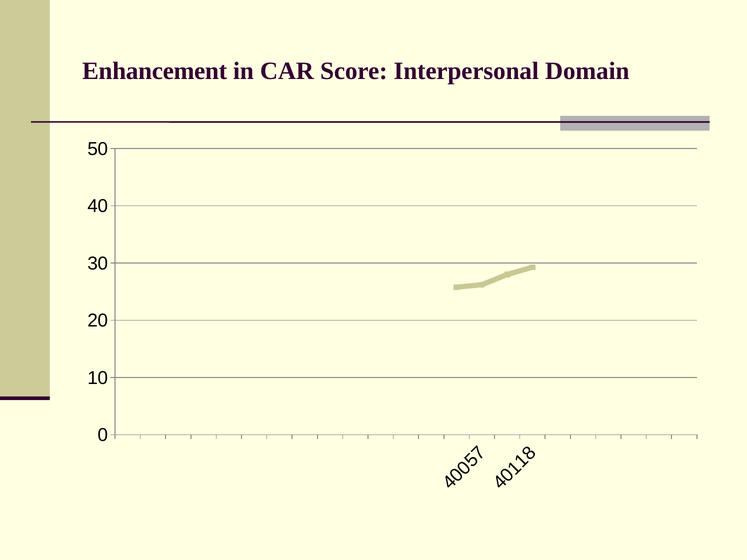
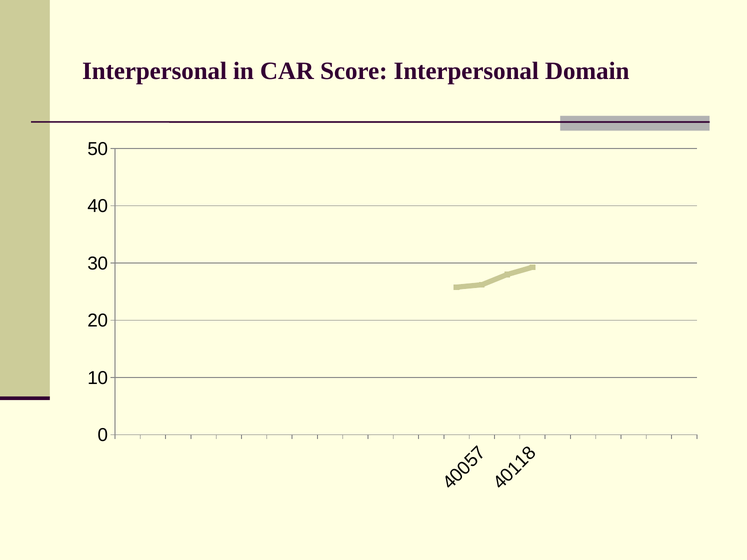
Enhancement: Enhancement -> Interpersonal (155, 71)
